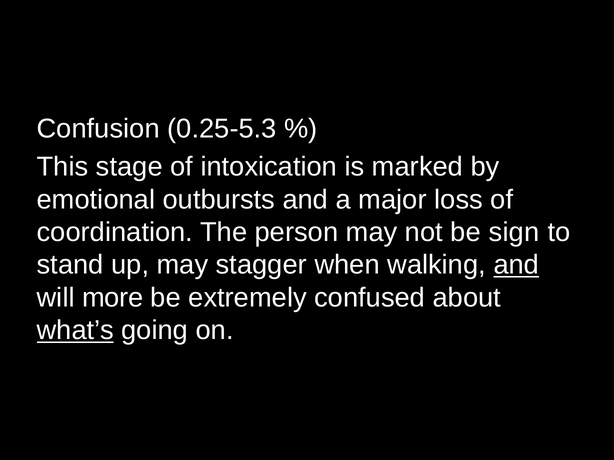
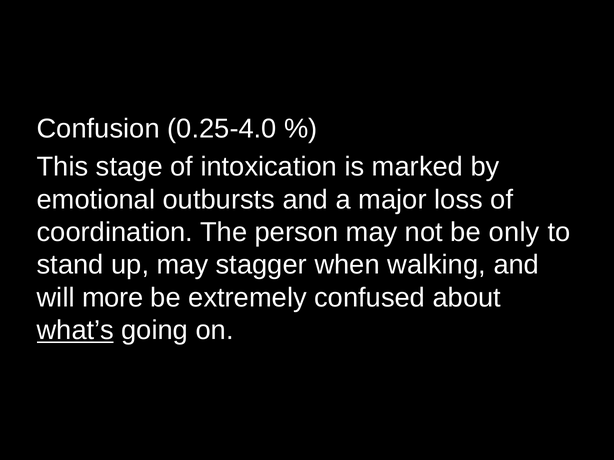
0.25-5.3: 0.25-5.3 -> 0.25-4.0 (222, 129)
sign: sign -> only (514, 233)
and underline: present -> none (516, 265)
